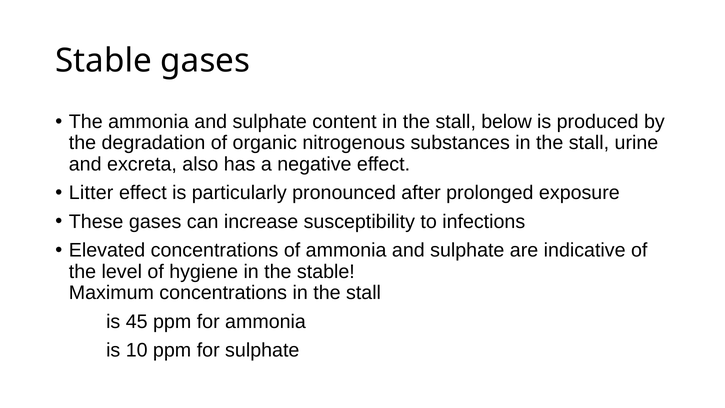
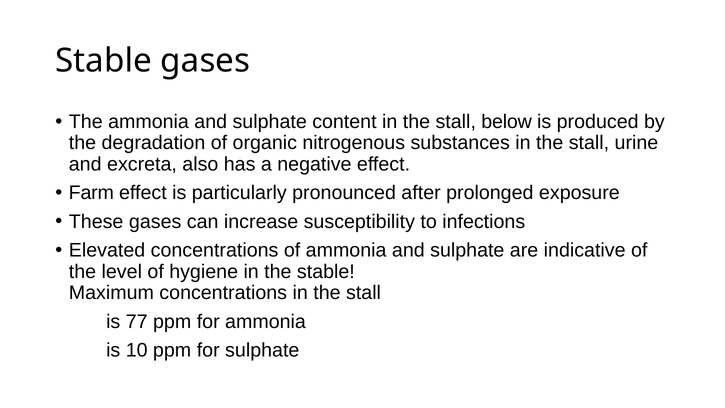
Litter: Litter -> Farm (91, 193)
45: 45 -> 77 (137, 322)
